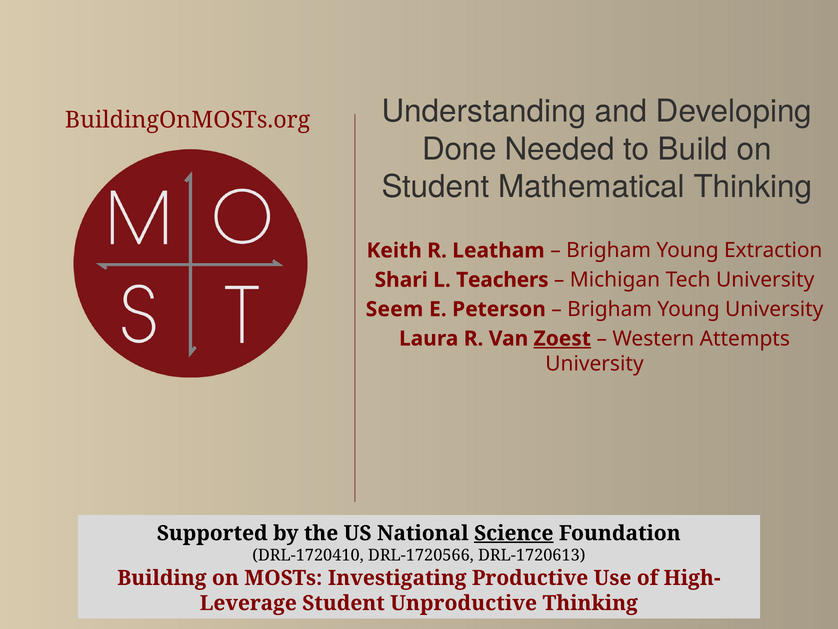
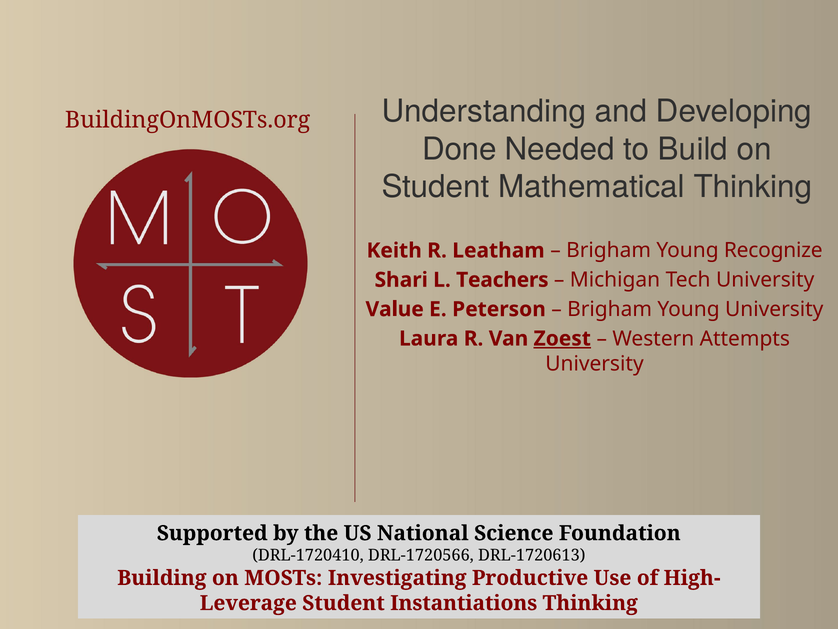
Extraction: Extraction -> Recognize (773, 250)
Seem: Seem -> Value (395, 309)
Science underline: present -> none (514, 533)
Unproductive: Unproductive -> Instantiations (464, 603)
